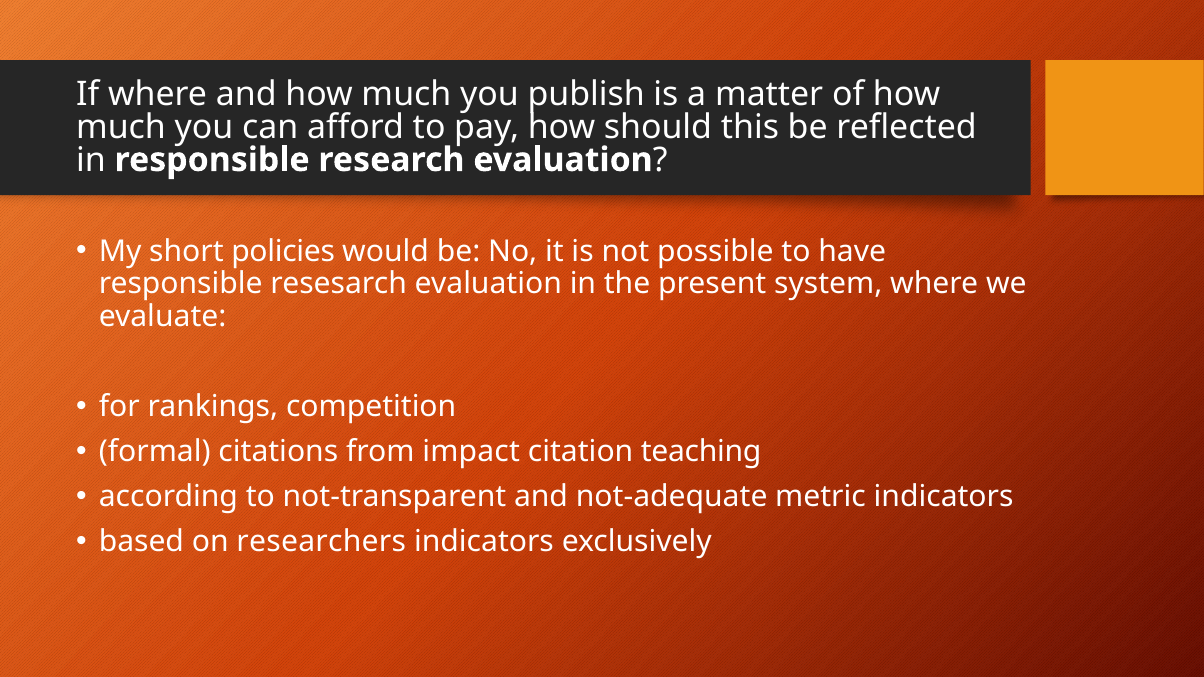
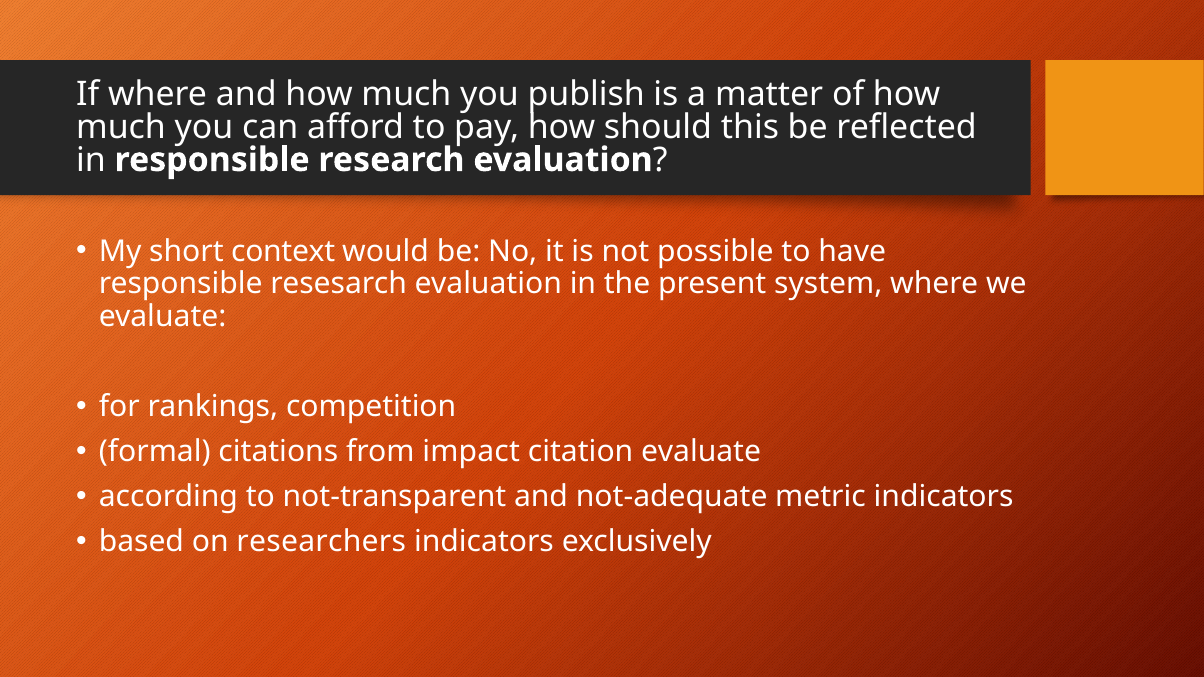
policies: policies -> context (283, 251)
citation teaching: teaching -> evaluate (701, 451)
